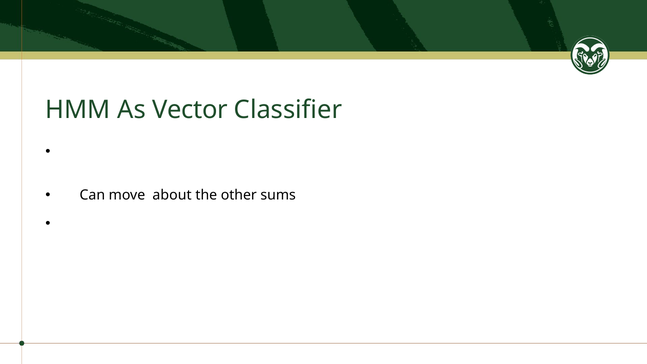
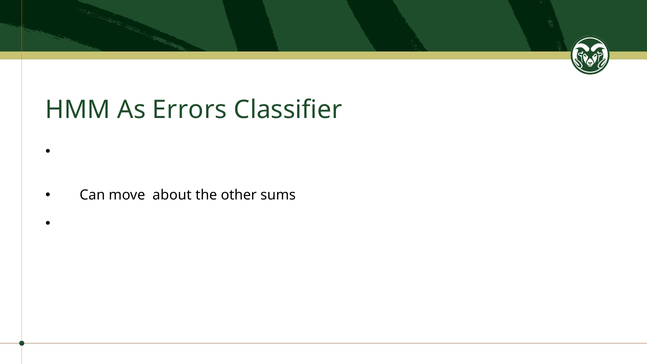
Vector: Vector -> Errors (190, 110)
